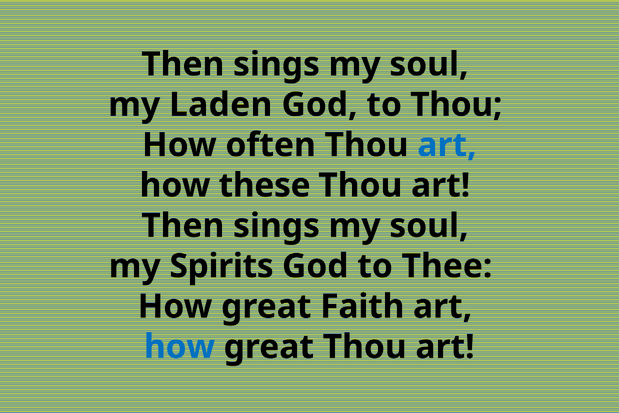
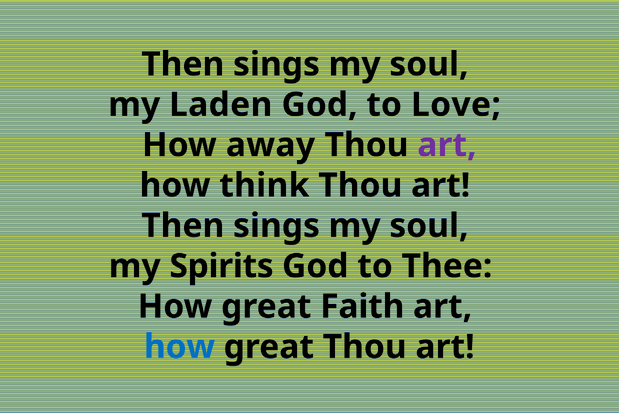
to Thou: Thou -> Love (456, 105)
often: often -> away (270, 145)
art colour: blue -> purple (447, 145)
these: these -> think (264, 185)
